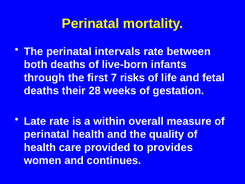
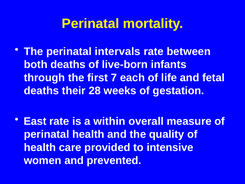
risks: risks -> each (132, 78)
Late: Late -> East (35, 121)
provides: provides -> intensive (170, 147)
continues: continues -> prevented (114, 160)
